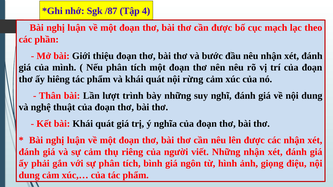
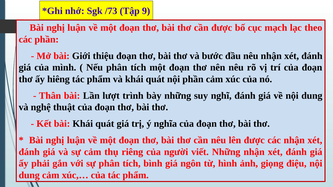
/87: /87 -> /73 (111, 11)
4: 4 -> 9 (146, 11)
nội rừng: rừng -> phần (193, 79)
